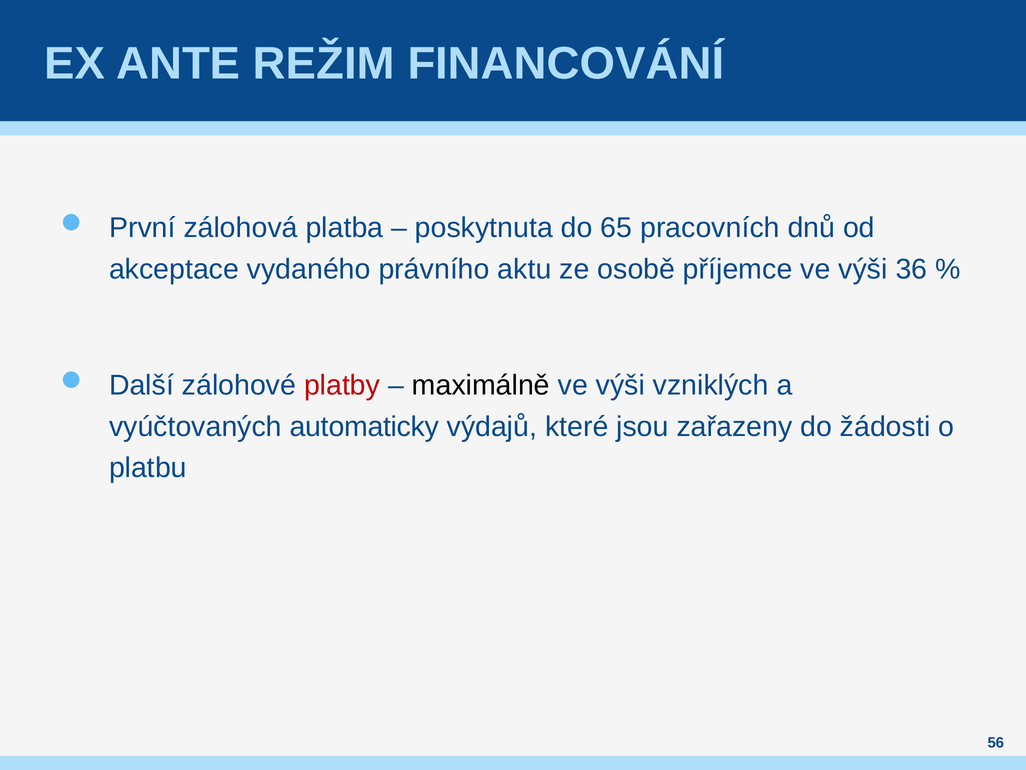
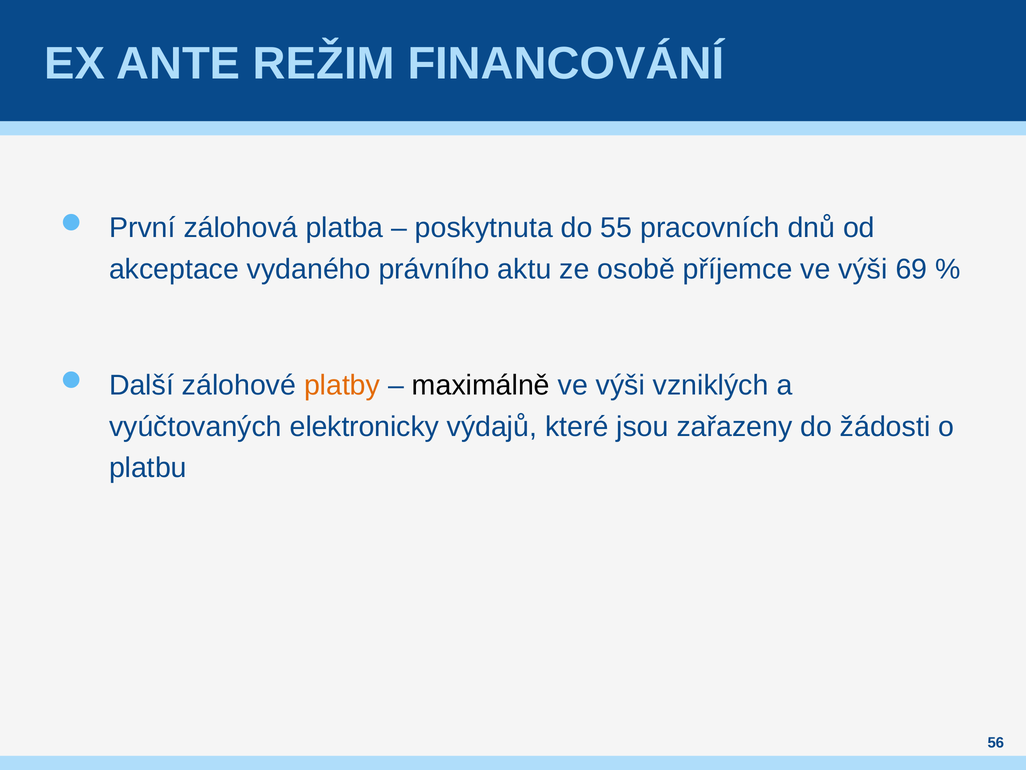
65: 65 -> 55 (616, 228)
36: 36 -> 69 (911, 269)
platby colour: red -> orange (342, 385)
automaticky: automaticky -> elektronicky (364, 426)
